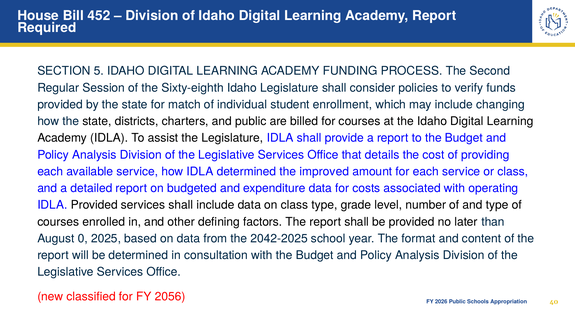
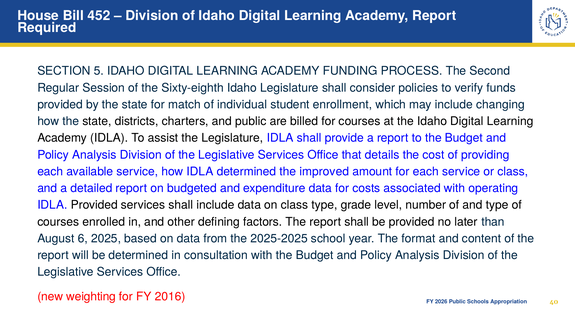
0: 0 -> 6 (83, 239)
2042-2025: 2042-2025 -> 2025-2025 (279, 239)
classified: classified -> weighting (91, 297)
2056: 2056 -> 2016 (170, 297)
